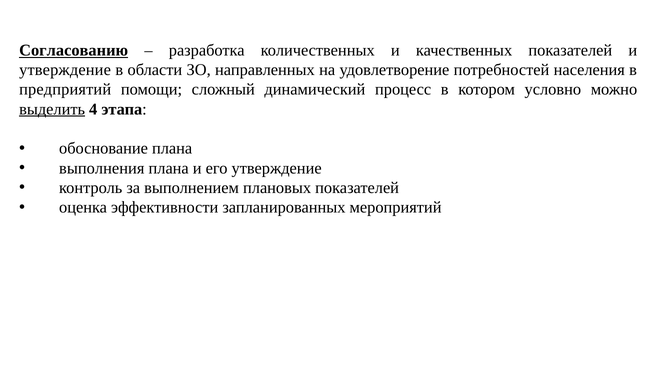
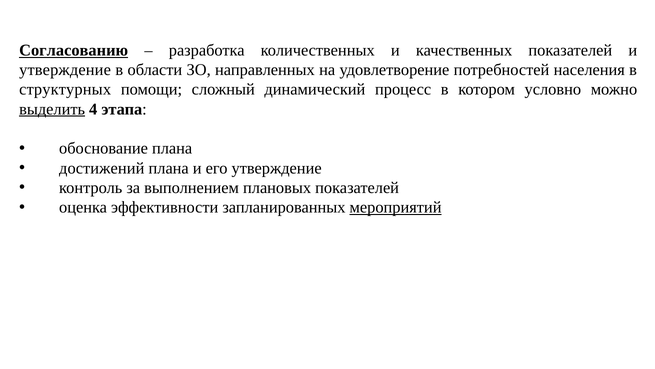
предприятий: предприятий -> структурных (65, 89)
выполнения: выполнения -> достижений (102, 168)
мероприятий underline: none -> present (396, 207)
